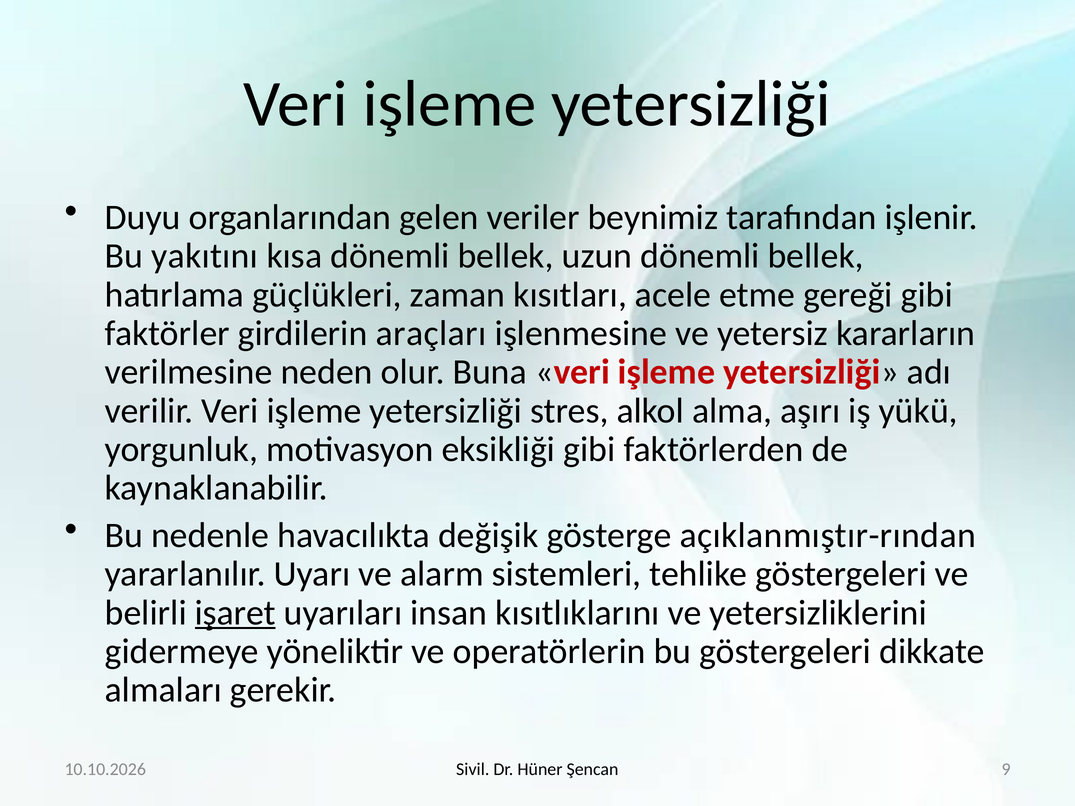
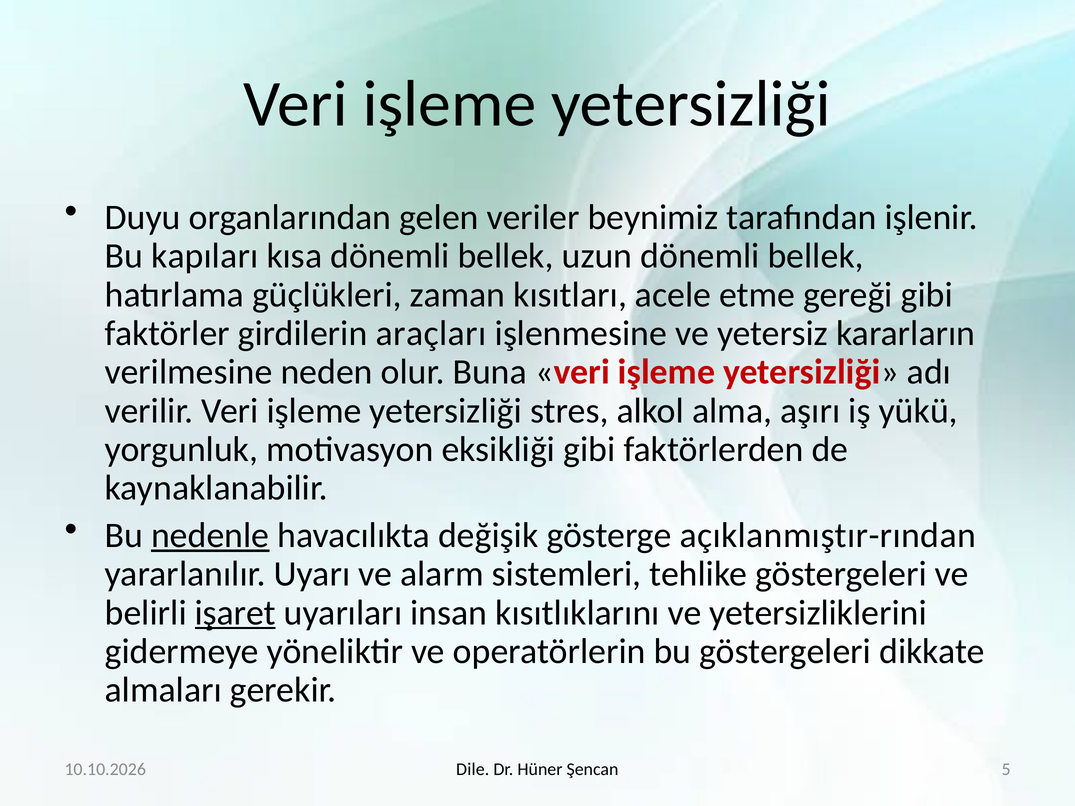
yakıtını: yakıtını -> kapıları (205, 256)
nedenle underline: none -> present (210, 536)
Sivil: Sivil -> Dile (473, 770)
9: 9 -> 5 (1006, 770)
